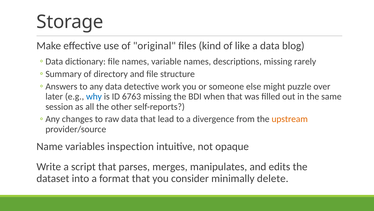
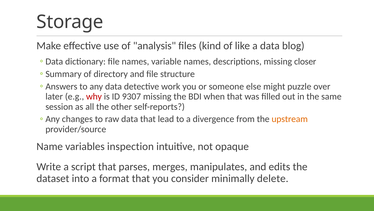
original: original -> analysis (154, 46)
rarely: rarely -> closer (305, 61)
why colour: blue -> red (94, 96)
6763: 6763 -> 9307 (131, 96)
